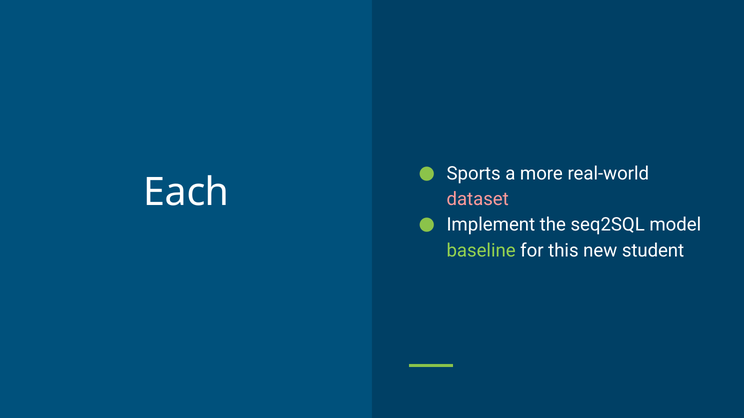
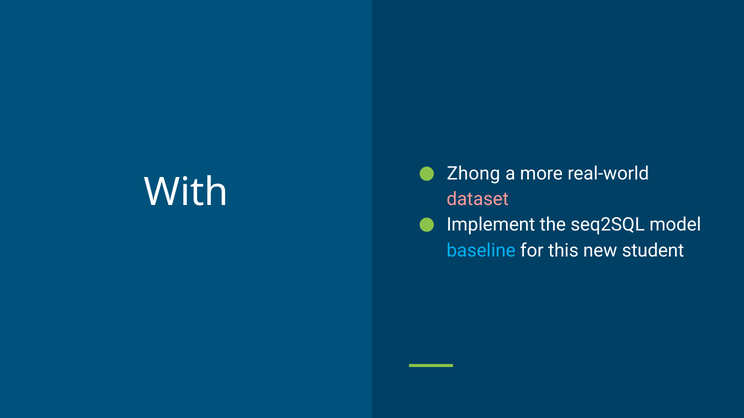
Sports: Sports -> Zhong (473, 174)
Each: Each -> With (186, 193)
baseline colour: light green -> light blue (481, 251)
